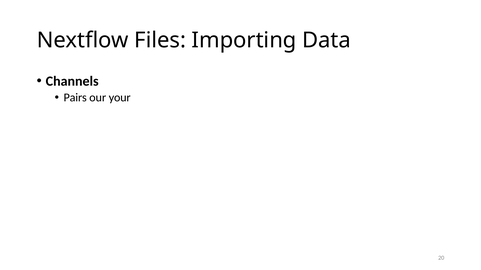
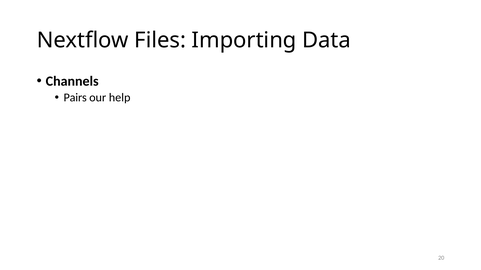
your: your -> help (120, 98)
